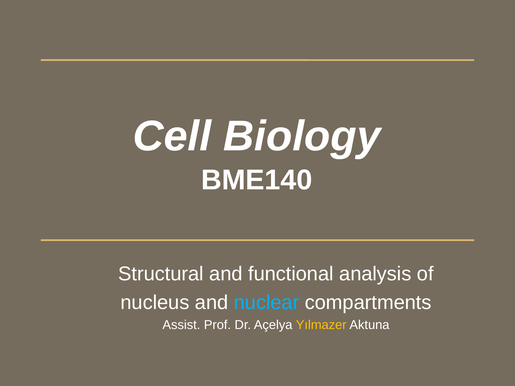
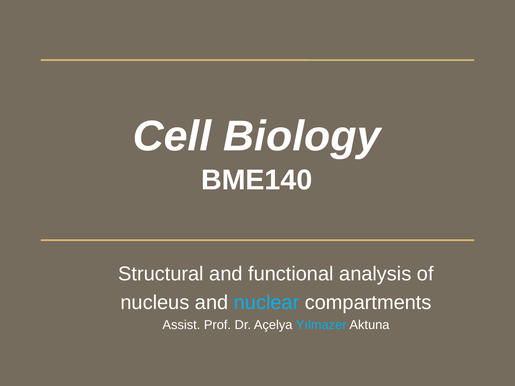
Yılmazer colour: yellow -> light blue (321, 325)
